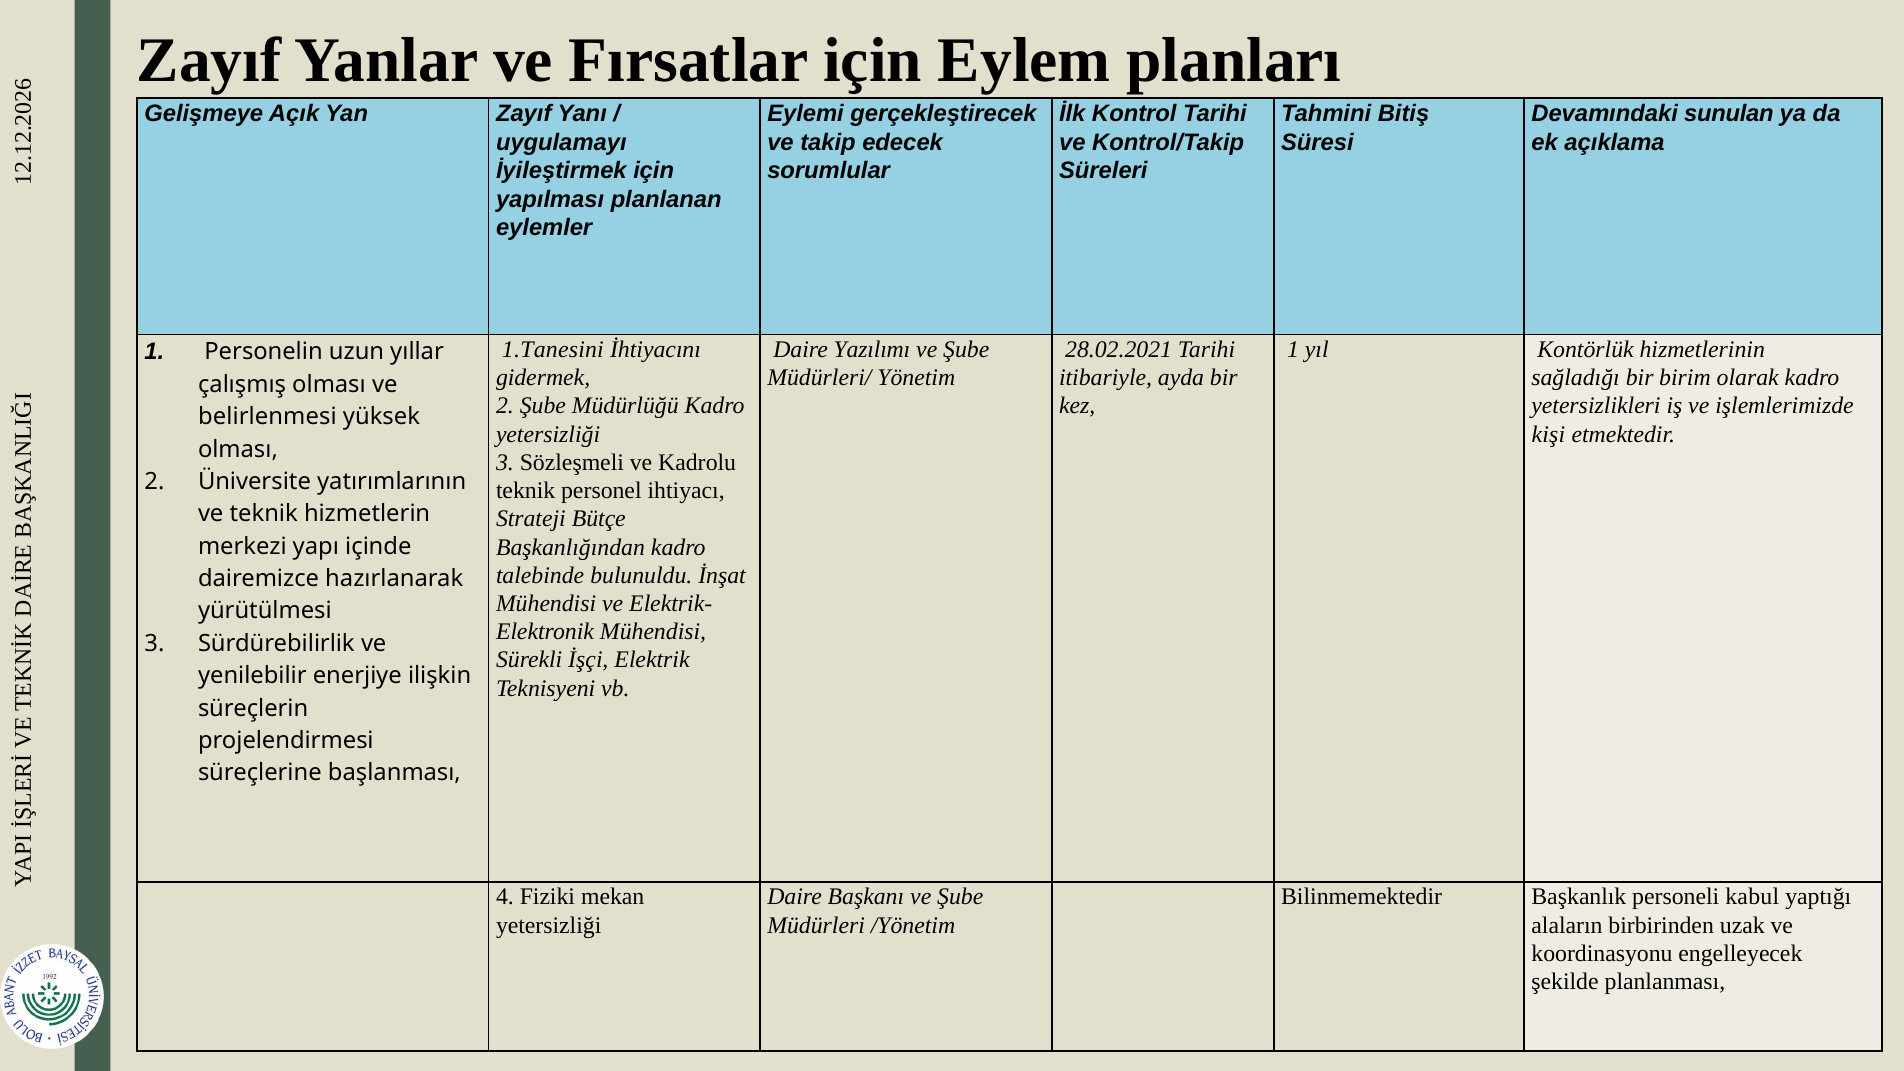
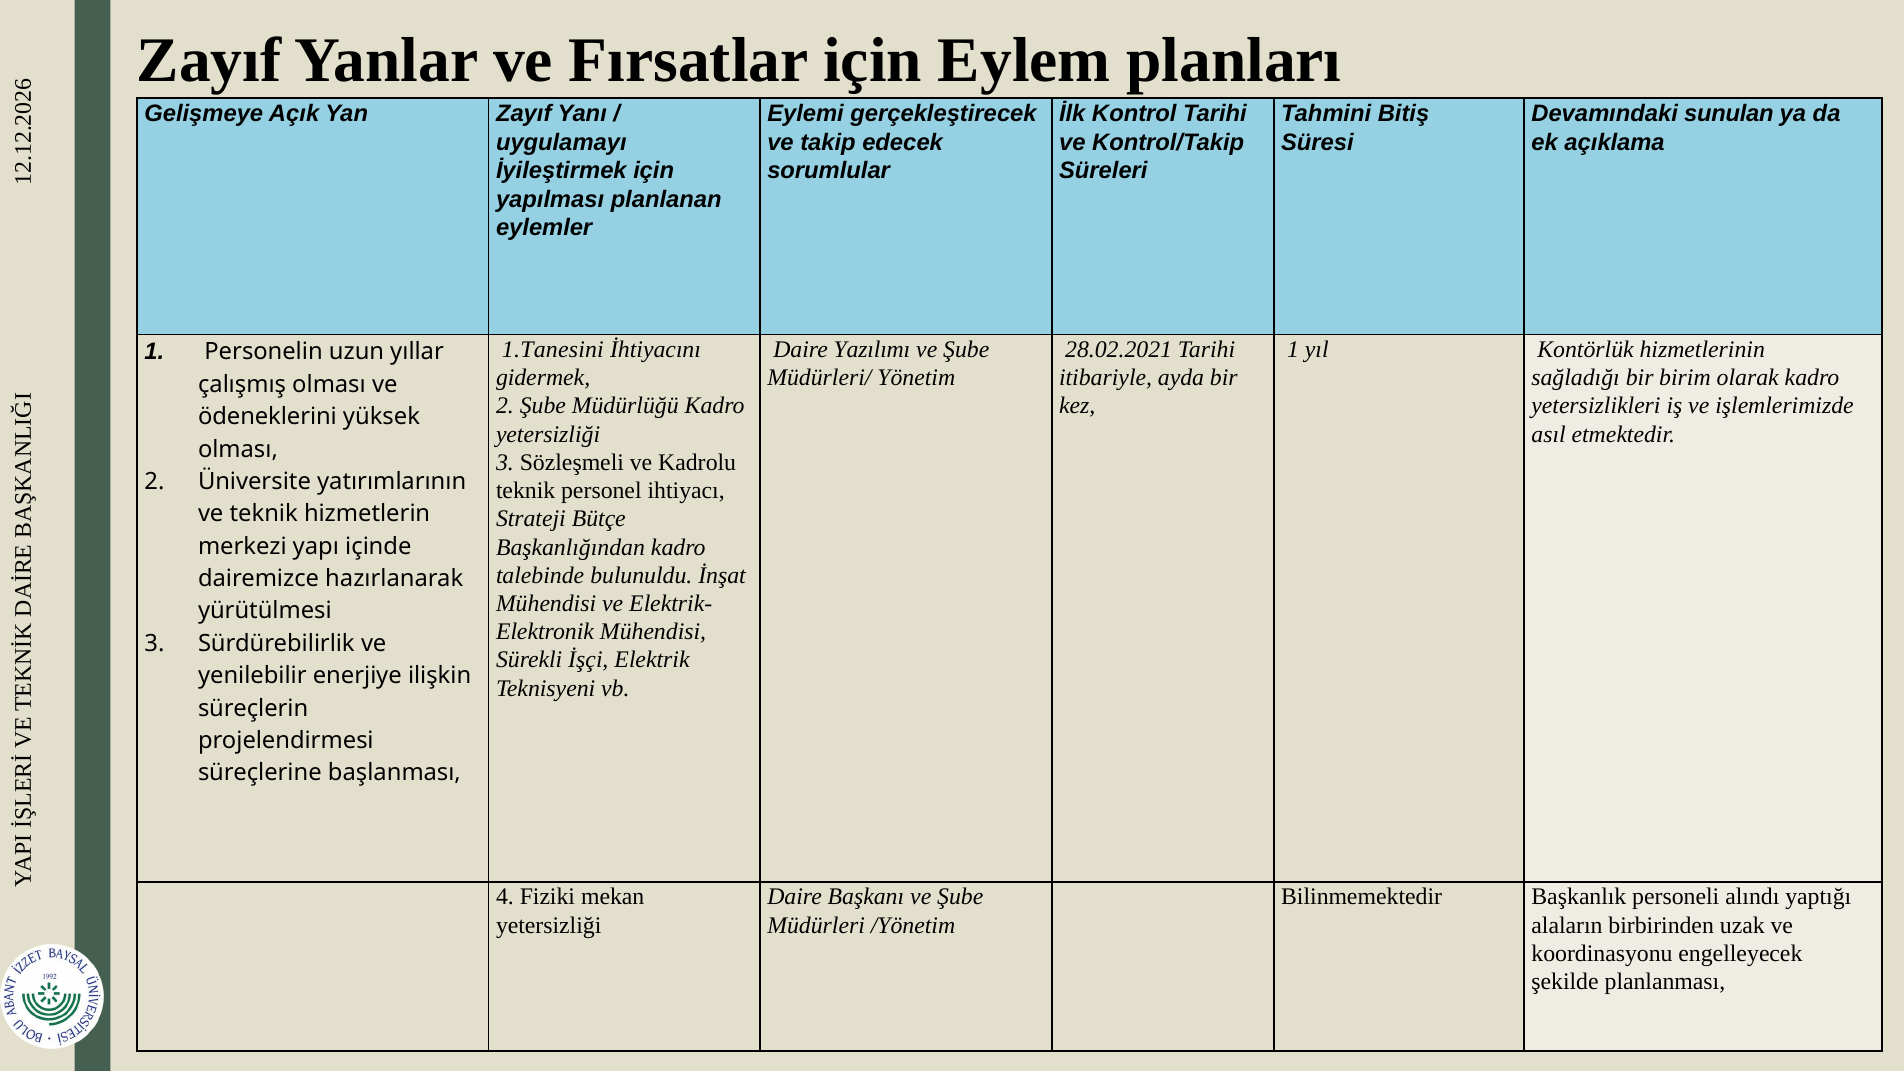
belirlenmesi: belirlenmesi -> ödeneklerini (267, 417)
kişi: kişi -> asıl (1549, 434)
kabul: kabul -> alındı (1752, 897)
